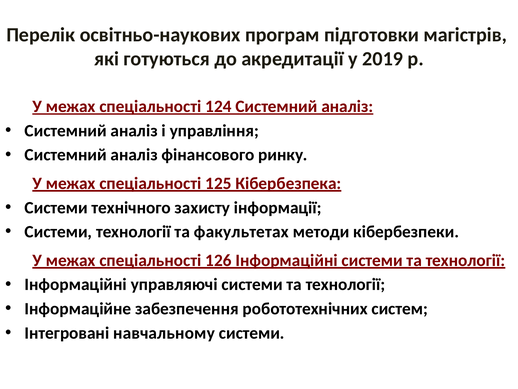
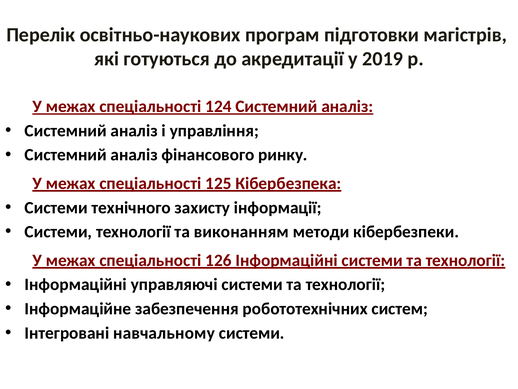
факультетах: факультетах -> виконанням (241, 232)
